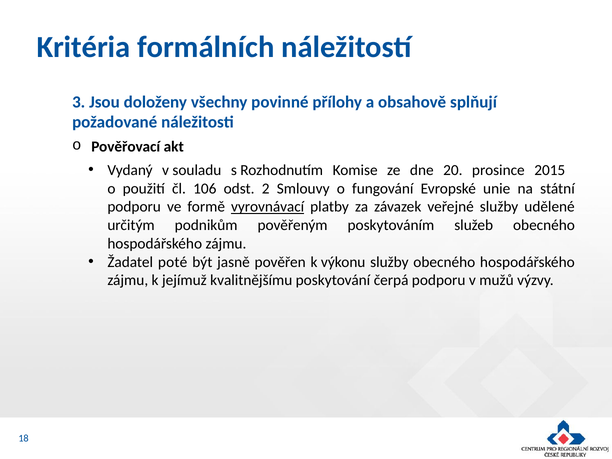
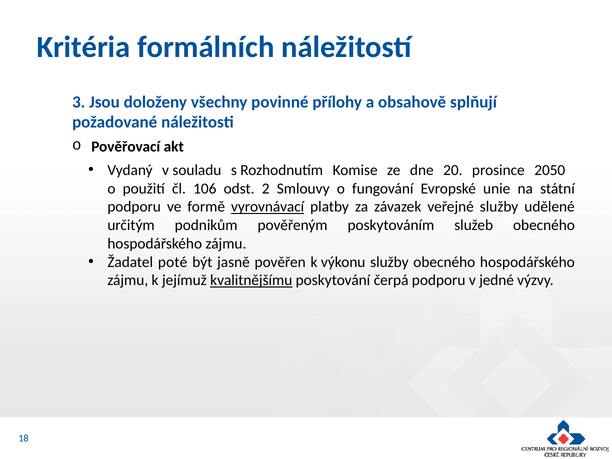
2015: 2015 -> 2050 (550, 170)
kvalitnějšímu underline: none -> present (251, 280)
mužů: mužů -> jedné (497, 280)
